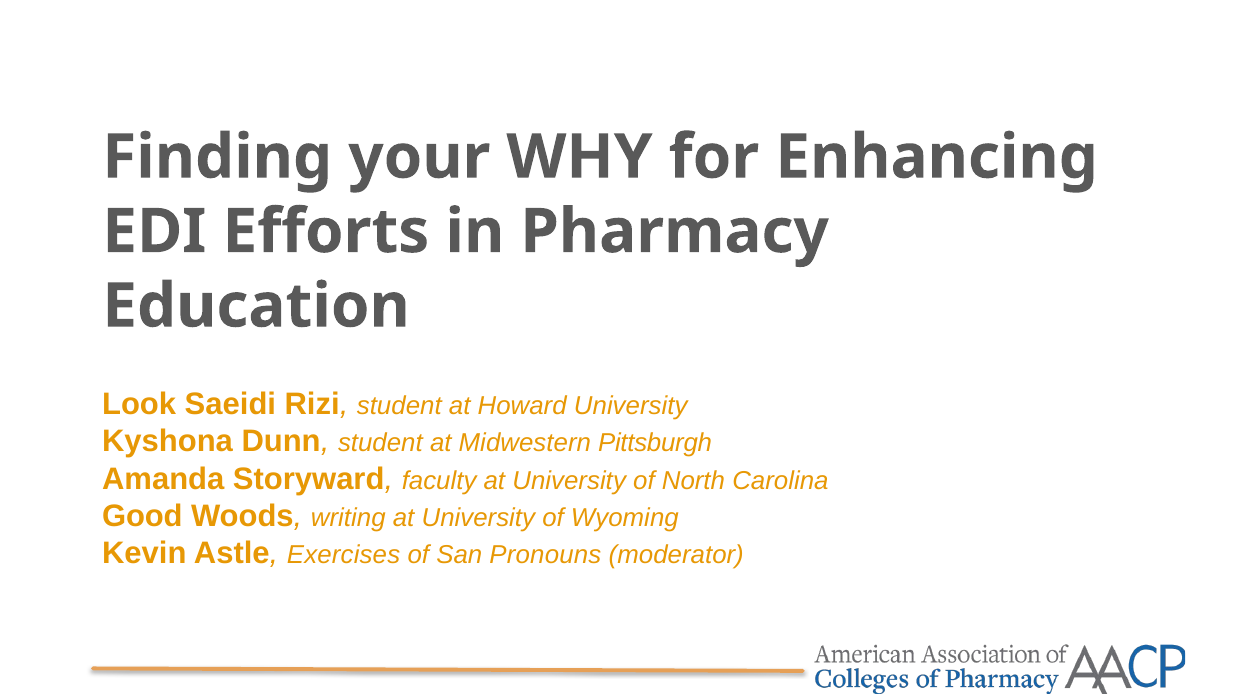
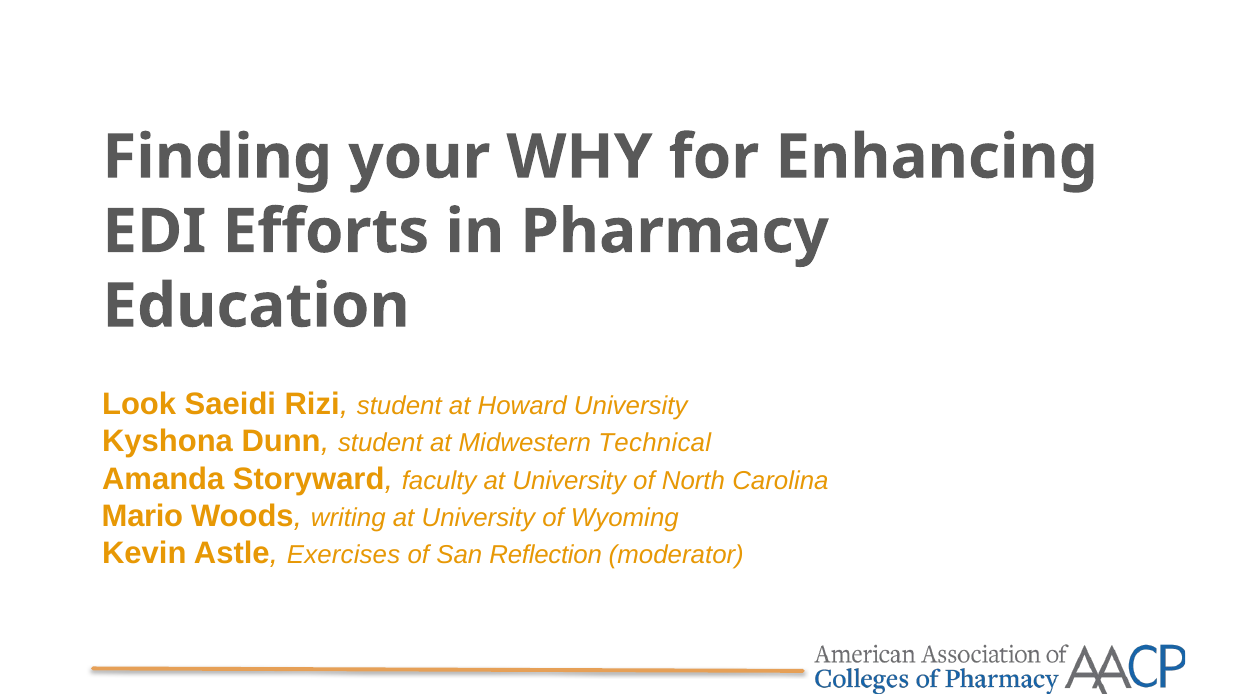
Pittsburgh: Pittsburgh -> Technical (655, 443)
Good: Good -> Mario (142, 516)
Pronouns: Pronouns -> Reflection (546, 555)
